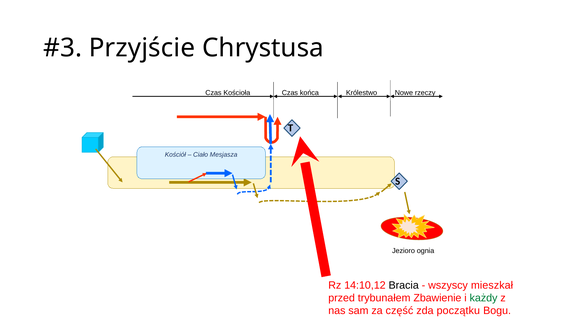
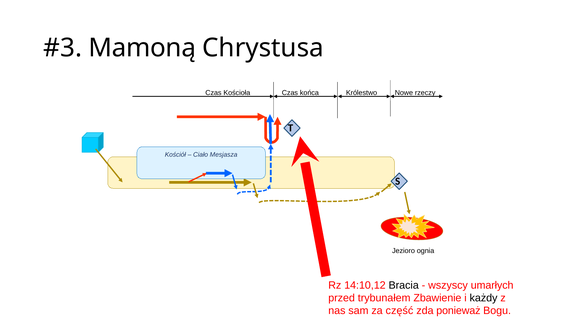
Przyjście: Przyjście -> Mamoną (142, 48)
mieszkał: mieszkał -> umarłych (492, 285)
każdy colour: green -> black (484, 298)
początku: początku -> ponieważ (458, 310)
